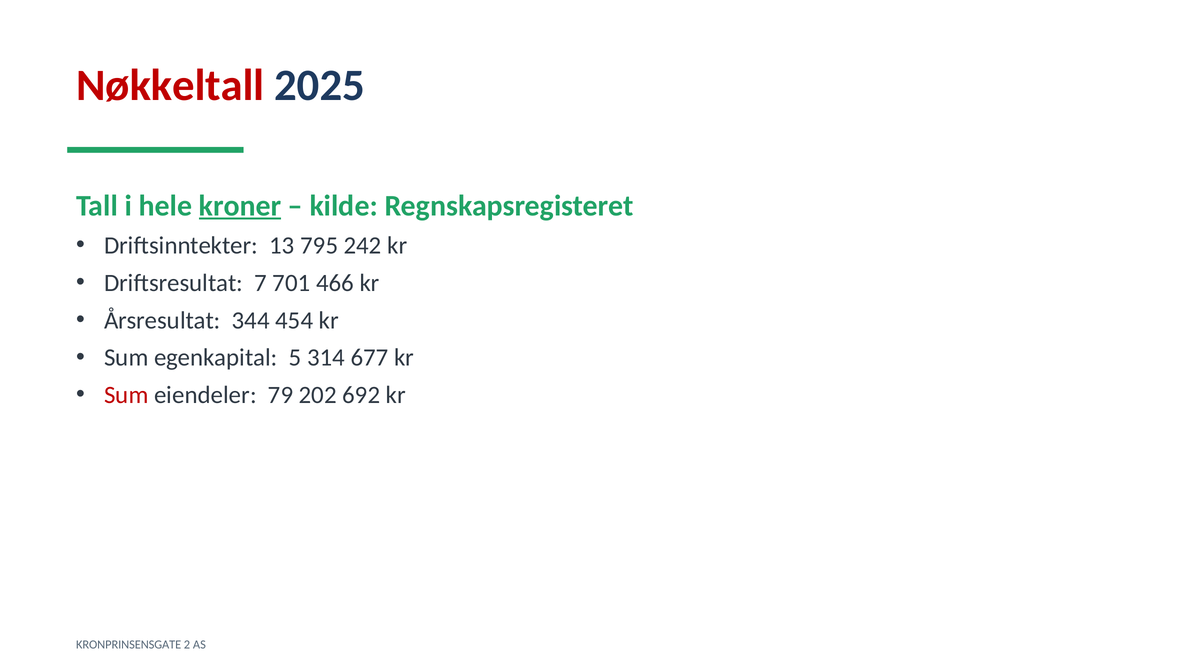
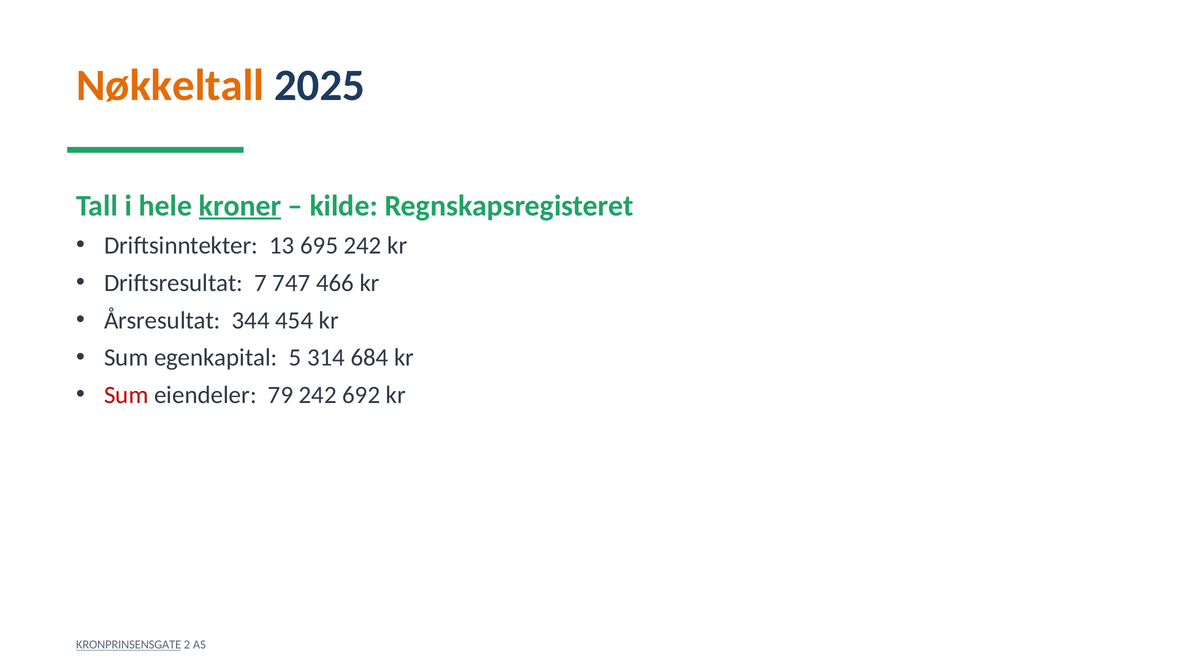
Nøkkeltall colour: red -> orange (170, 85)
795: 795 -> 695 (319, 246)
701: 701 -> 747 (291, 283)
677: 677 -> 684 (370, 358)
79 202: 202 -> 242 (318, 395)
KRONPRINSENSGATE underline: none -> present (129, 645)
